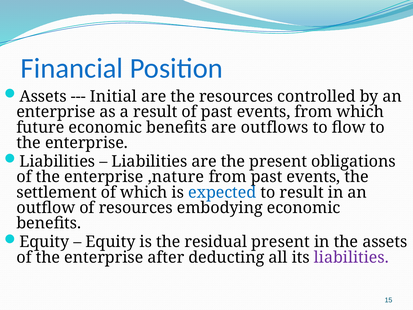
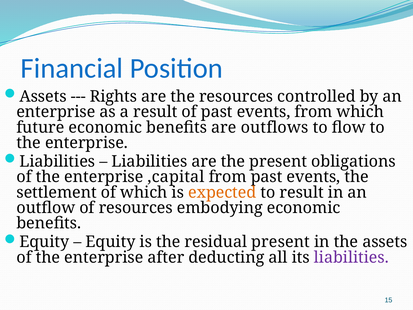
Initial: Initial -> Rights (113, 97)
,nature: ,nature -> ,capital (176, 177)
expected colour: blue -> orange (222, 192)
